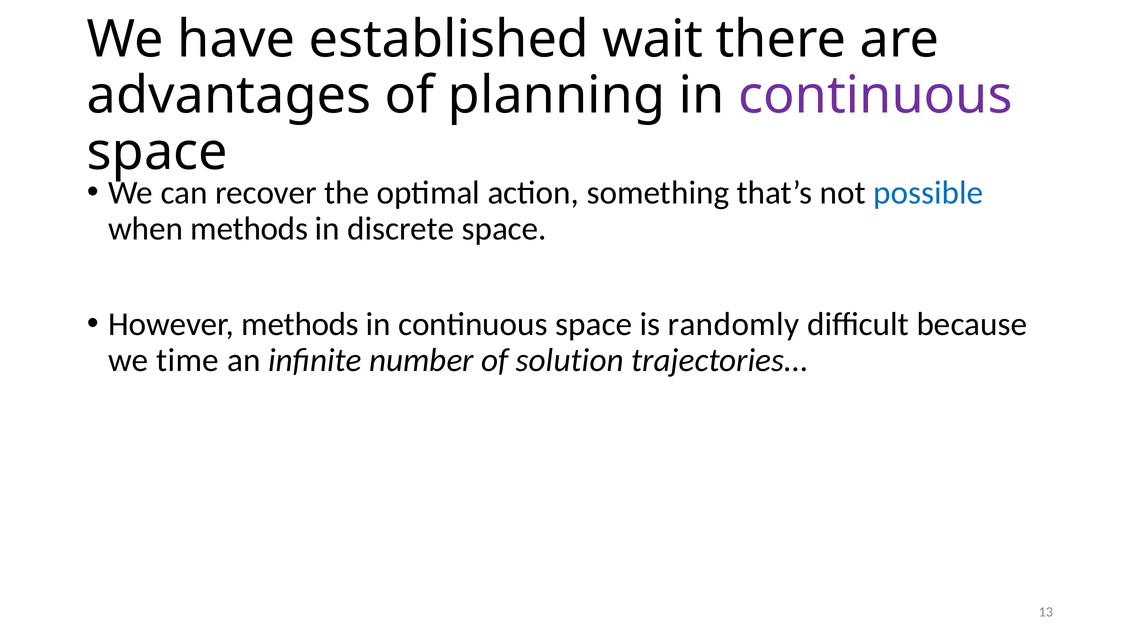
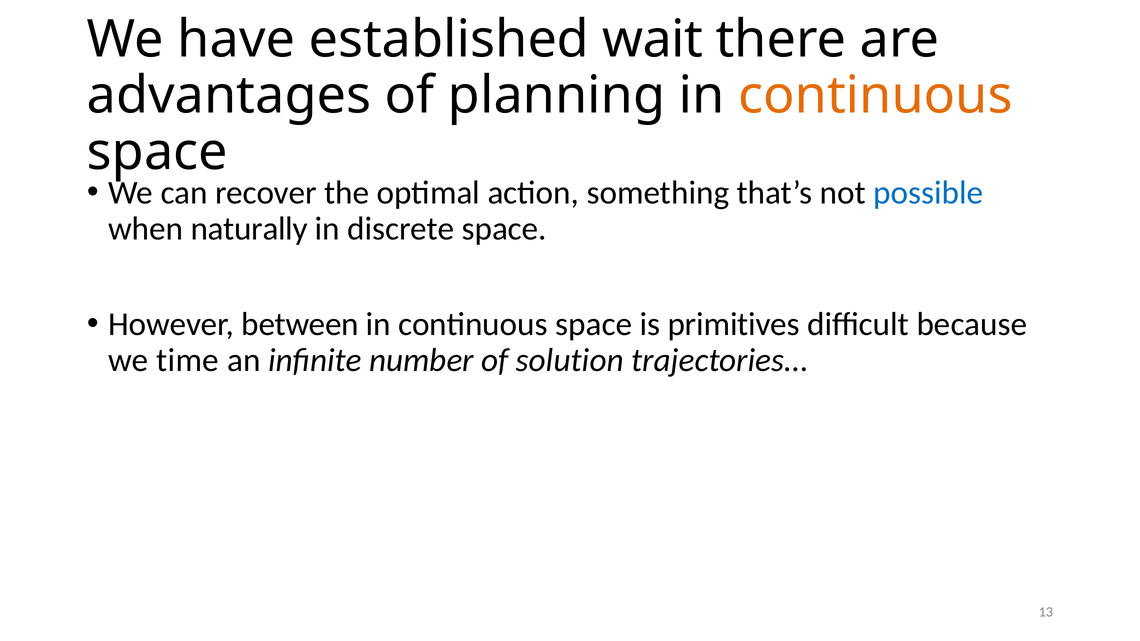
continuous colour: purple -> orange (875, 96)
when methods: methods -> naturally (249, 229)
However methods: methods -> between (300, 324)
randomly: randomly -> primitives (734, 324)
